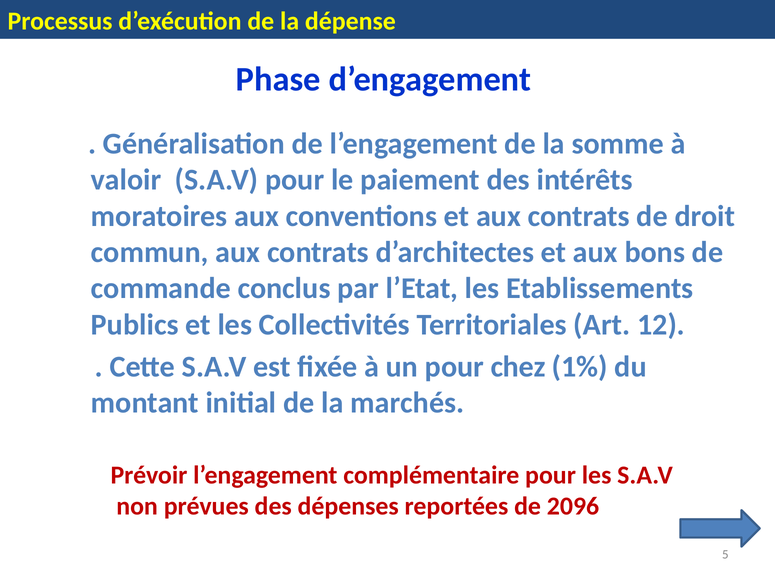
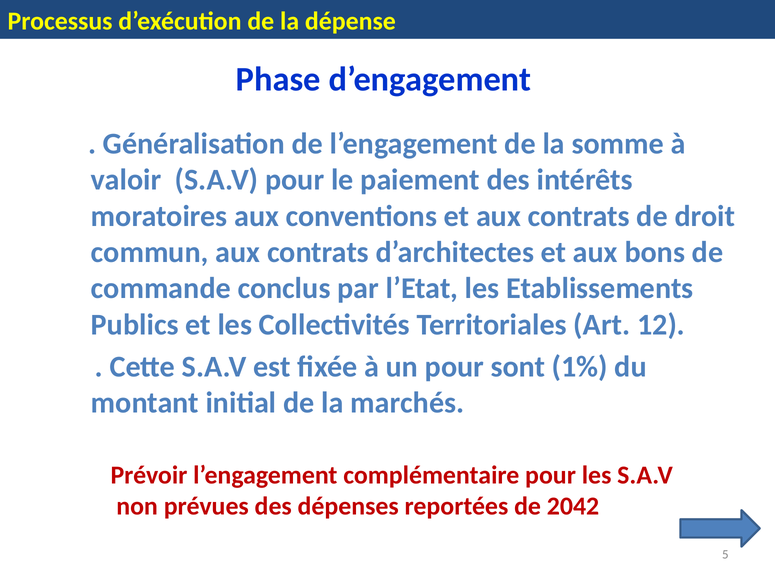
chez: chez -> sont (518, 367)
2096: 2096 -> 2042 (573, 506)
